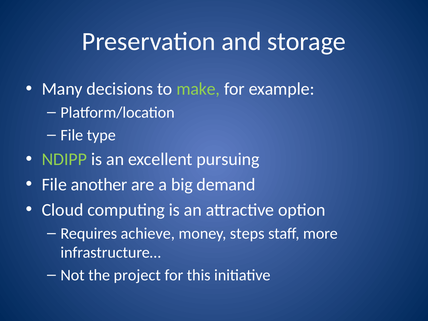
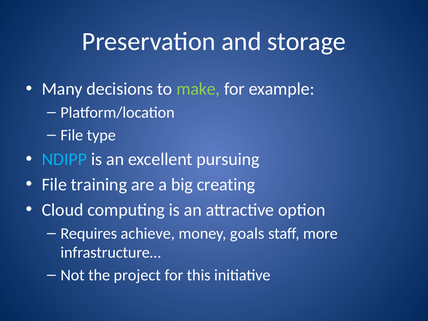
NDIPP colour: light green -> light blue (64, 159)
another: another -> training (99, 185)
demand: demand -> creating (226, 185)
steps: steps -> goals (247, 233)
